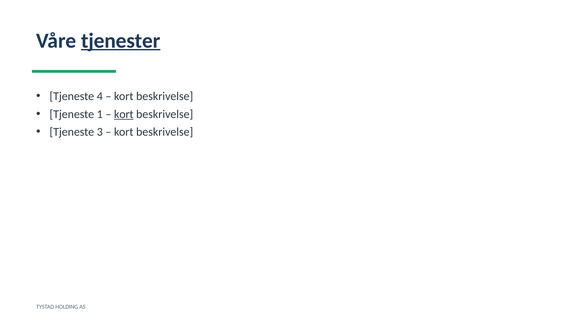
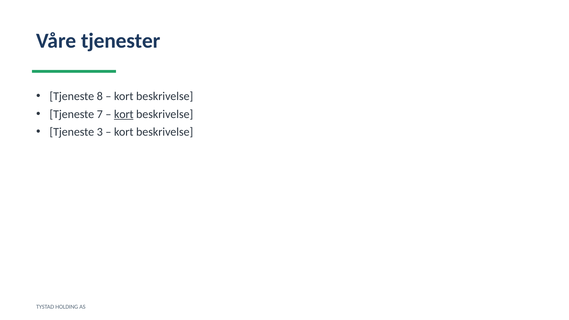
tjenester underline: present -> none (121, 41)
4: 4 -> 8 (100, 96)
1: 1 -> 7 (100, 114)
